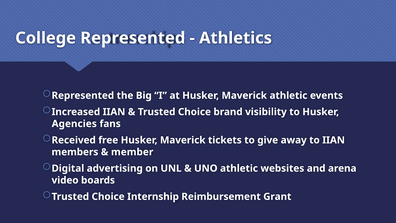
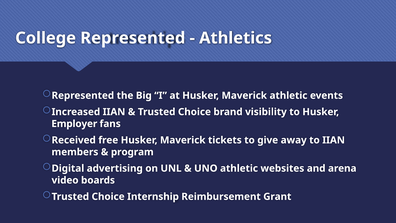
Agencies: Agencies -> Employer (74, 124)
member: member -> program (132, 152)
